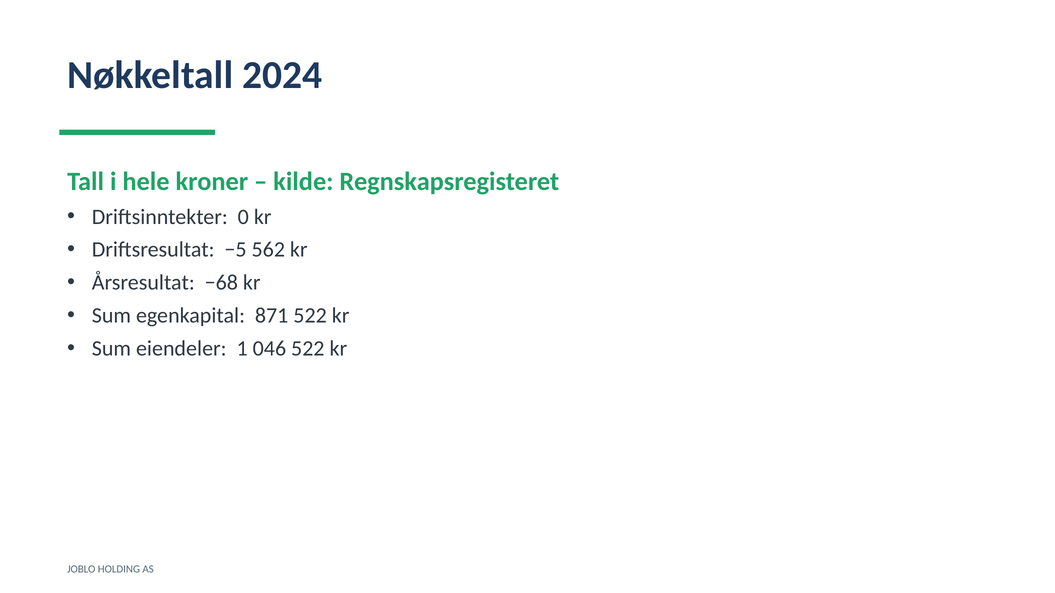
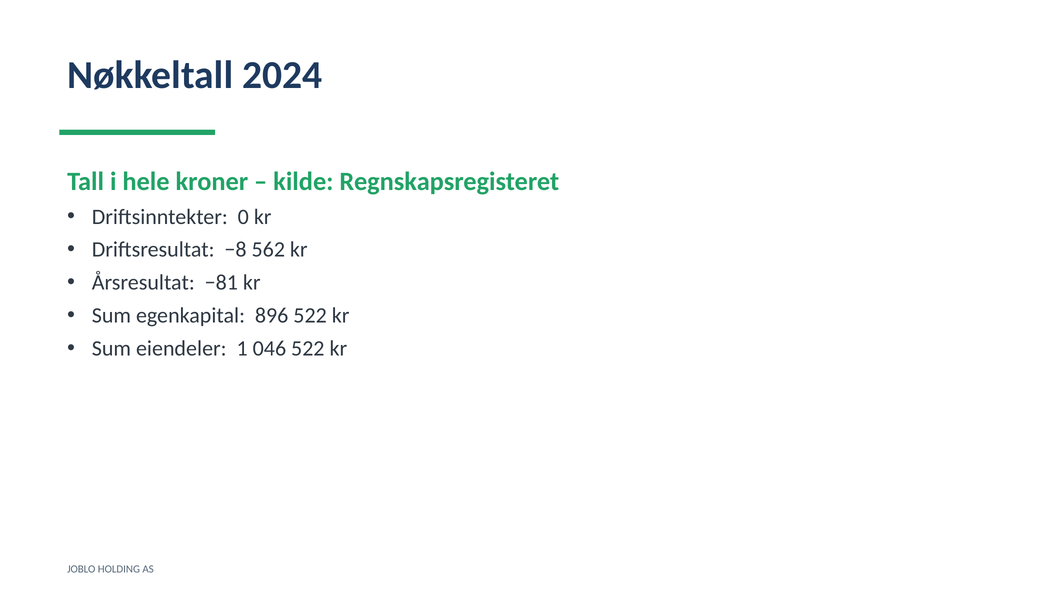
−5: −5 -> −8 (236, 250)
−68: −68 -> −81 (221, 283)
871: 871 -> 896 (272, 316)
